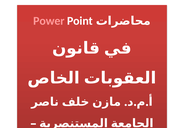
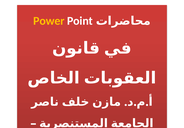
Power colour: pink -> yellow (49, 21)
